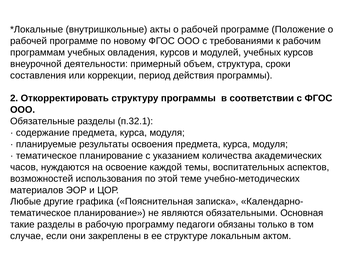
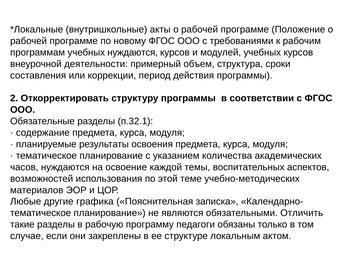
учебных овладения: овладения -> нуждаются (133, 52)
Основная: Основная -> Отличить (302, 212)
